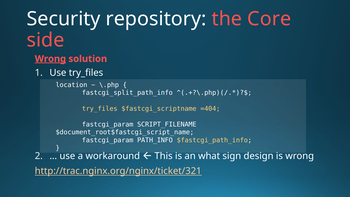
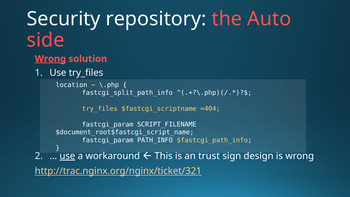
Core: Core -> Auto (269, 19)
use underline: none -> present (67, 156)
what: what -> trust (209, 156)
